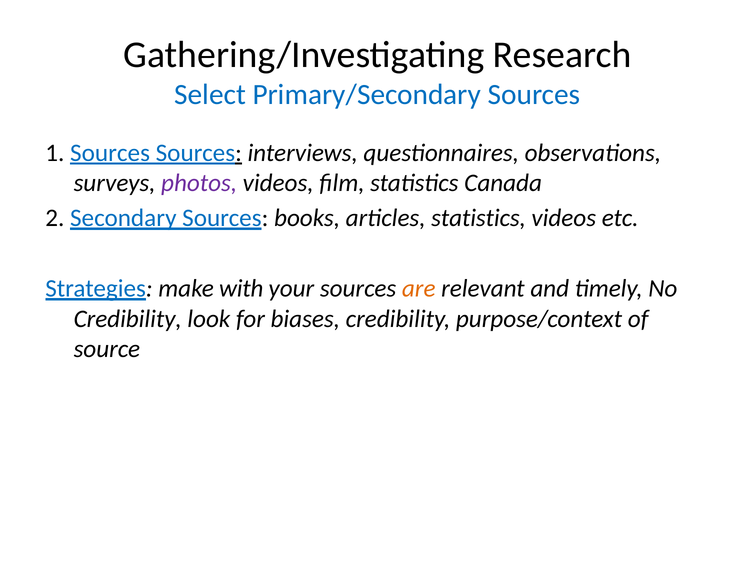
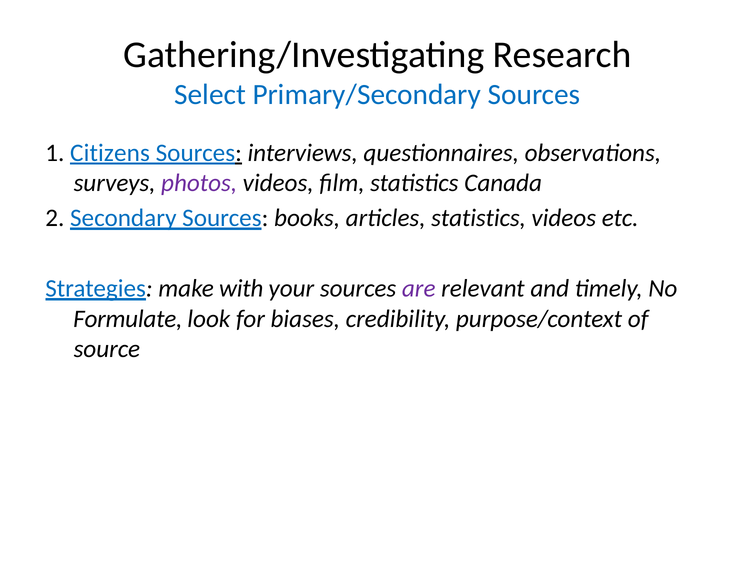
1 Sources: Sources -> Citizens (110, 153)
are colour: orange -> purple (419, 289)
Credibility: Credibility -> Formulate (128, 319)
